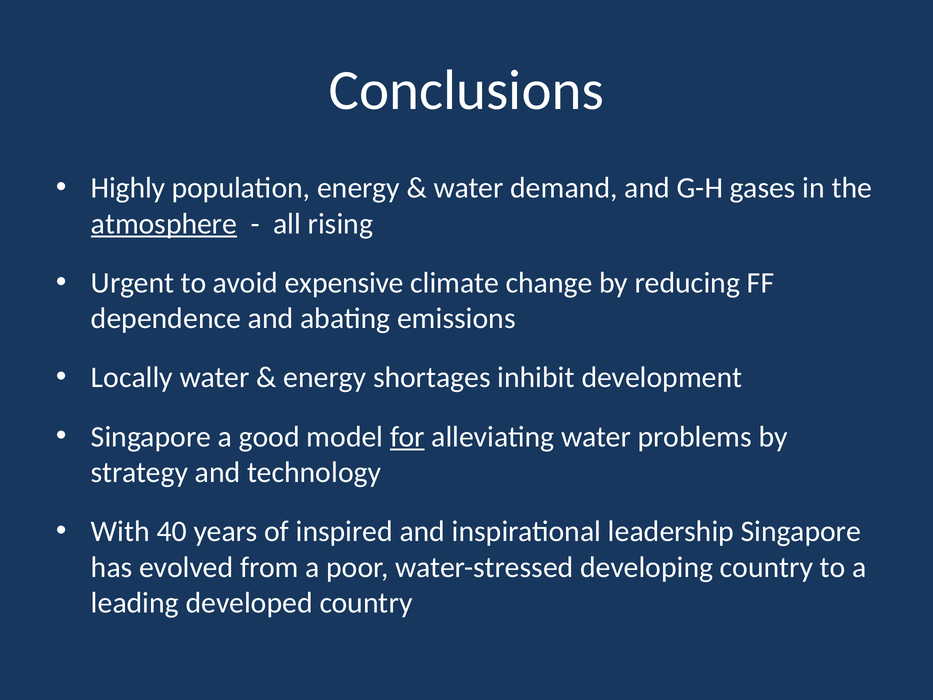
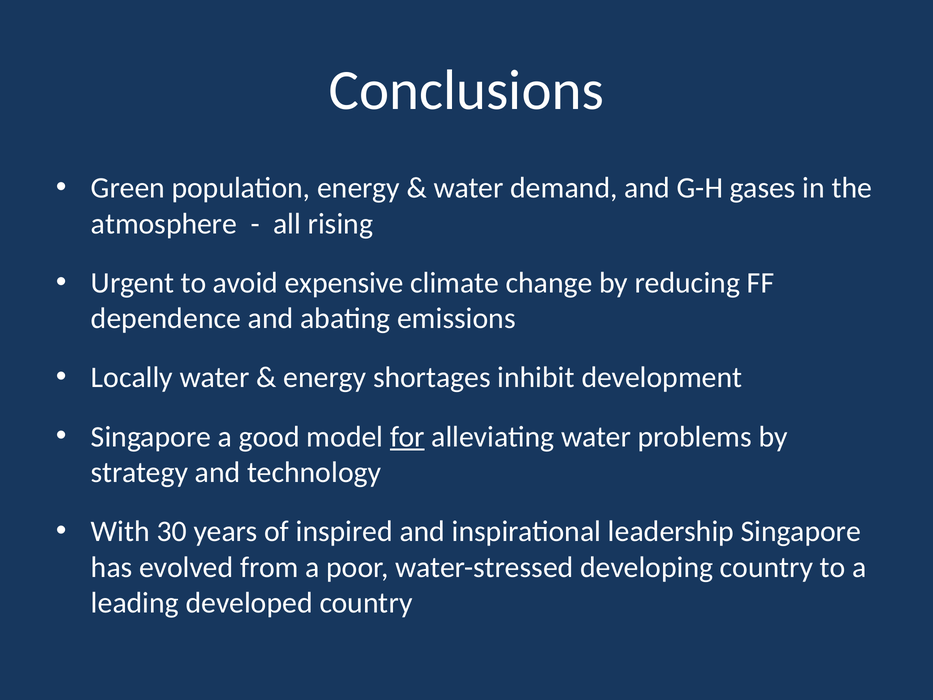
Highly: Highly -> Green (128, 188)
atmosphere underline: present -> none (164, 224)
40: 40 -> 30 (172, 531)
